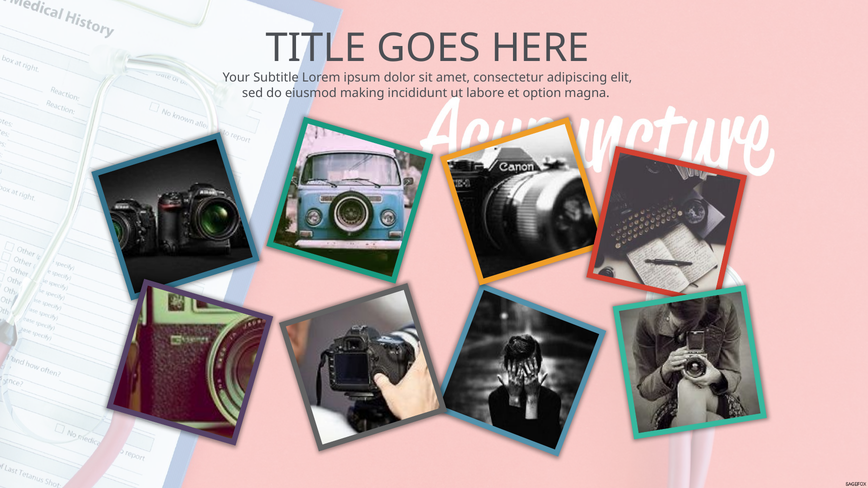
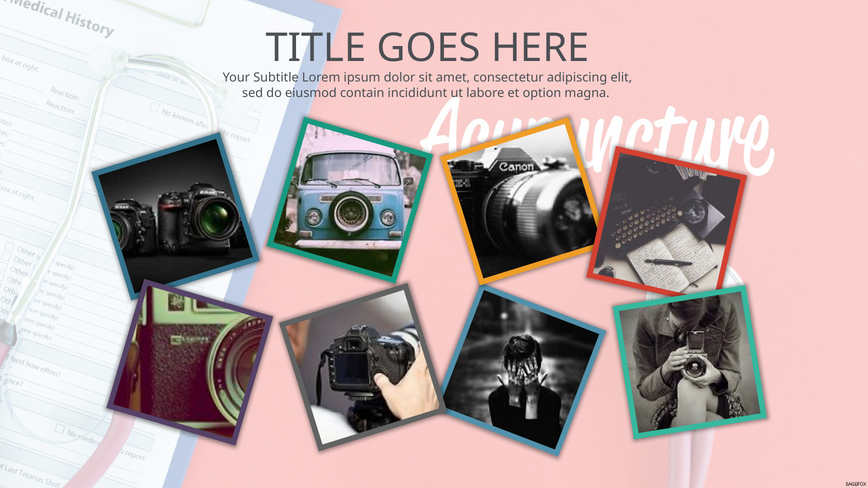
making: making -> contain (362, 93)
